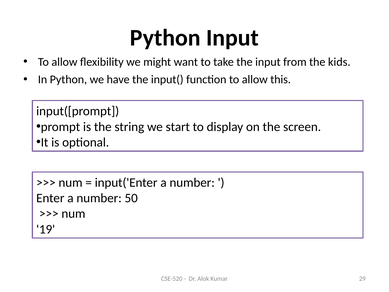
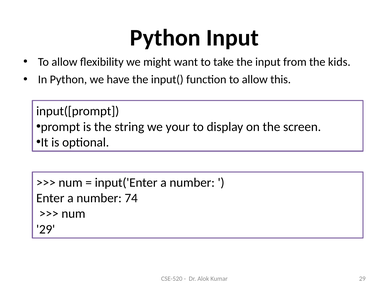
start: start -> your (178, 127)
50: 50 -> 74 (131, 198)
19: 19 -> 29 (46, 229)
